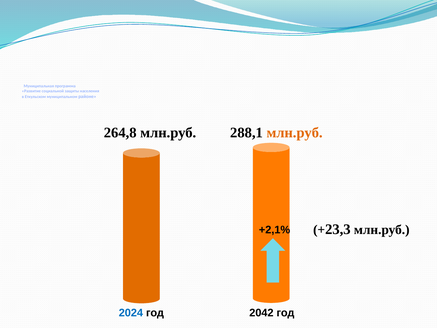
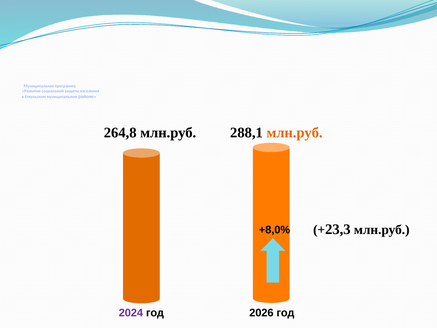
+2,1%: +2,1% -> +8,0% (275, 230)
2024 colour: blue -> purple (131, 313)
2042: 2042 -> 2026 (261, 313)
